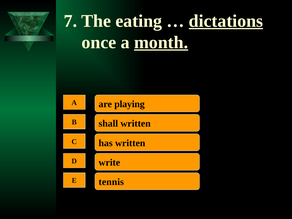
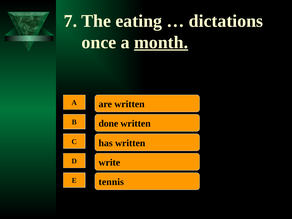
dictations underline: present -> none (226, 21)
are playing: playing -> written (129, 104)
shall: shall -> done (108, 124)
